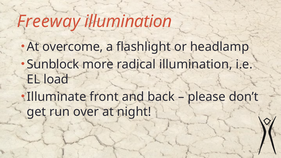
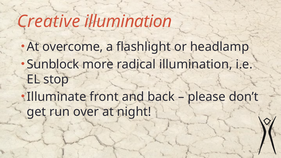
Freeway: Freeway -> Creative (49, 21)
load: load -> stop (56, 79)
